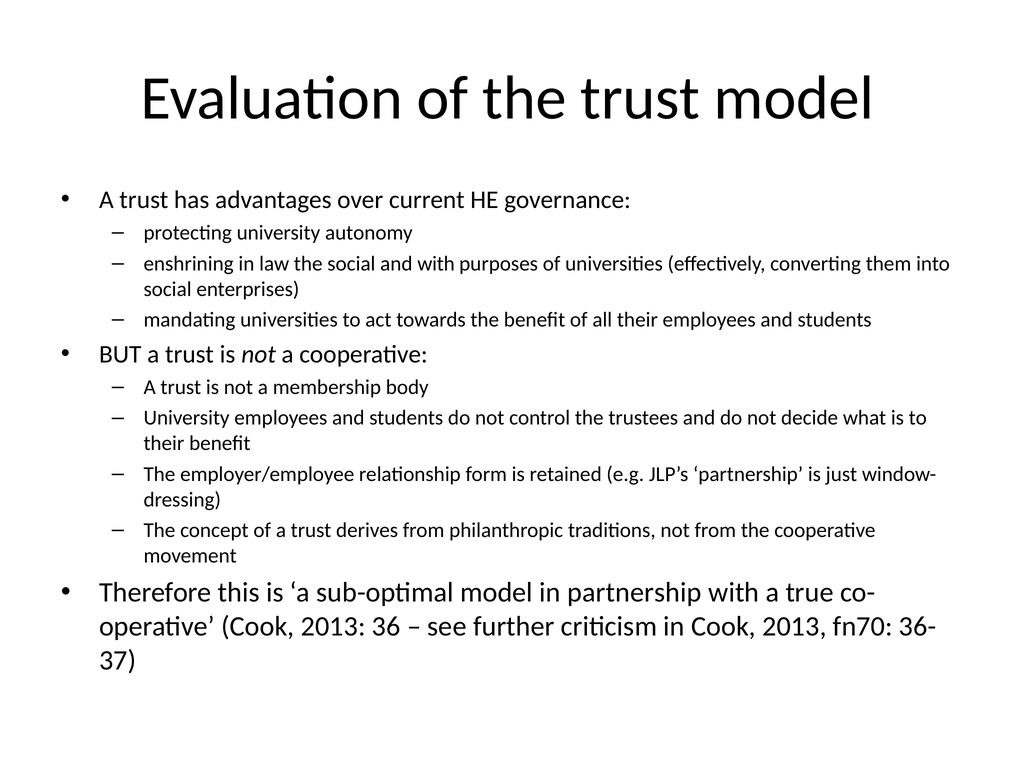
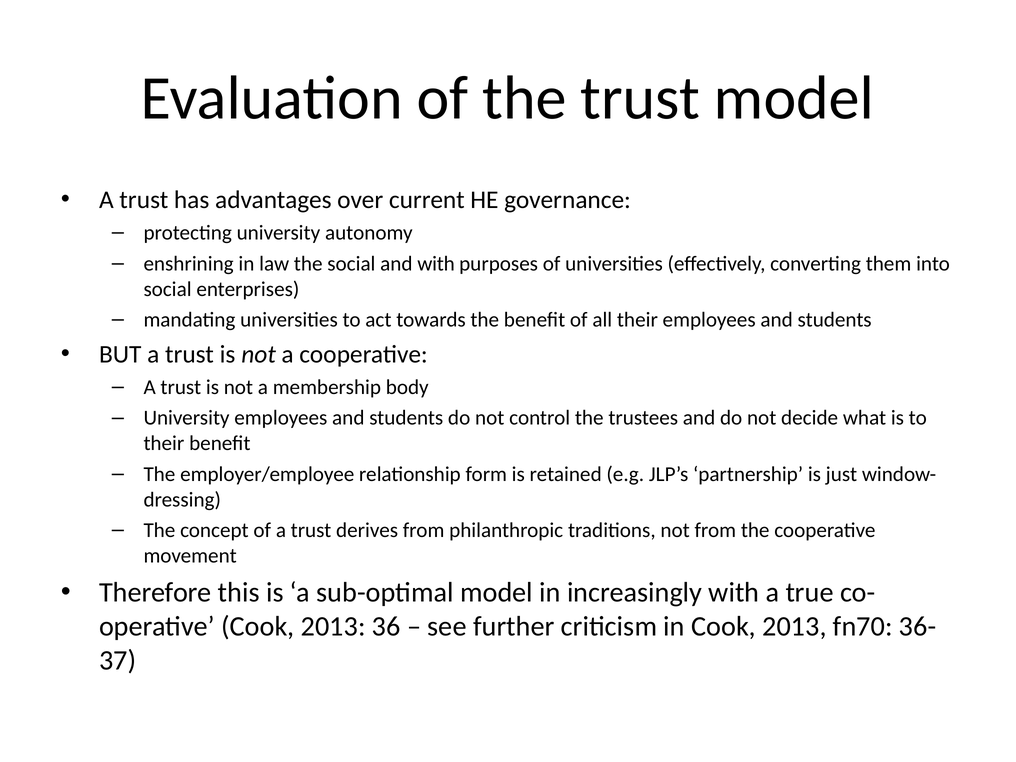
in partnership: partnership -> increasingly (635, 593)
